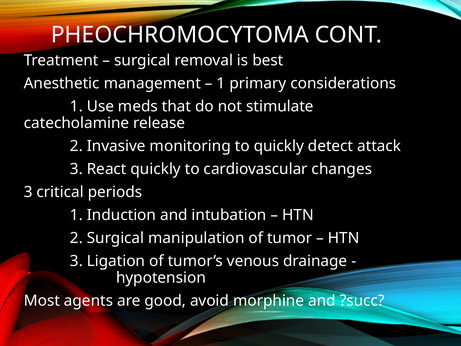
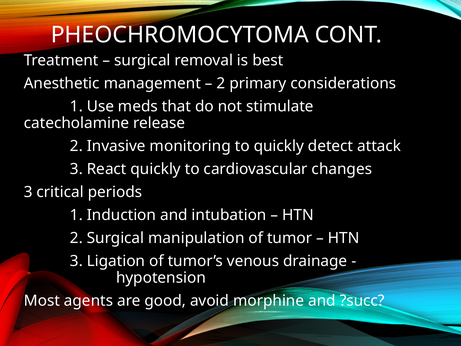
1: 1 -> 2 (221, 83)
